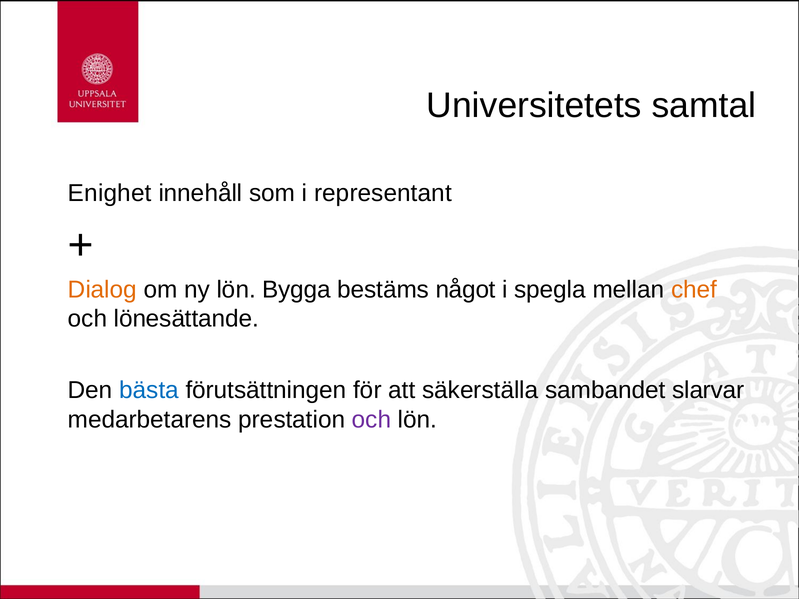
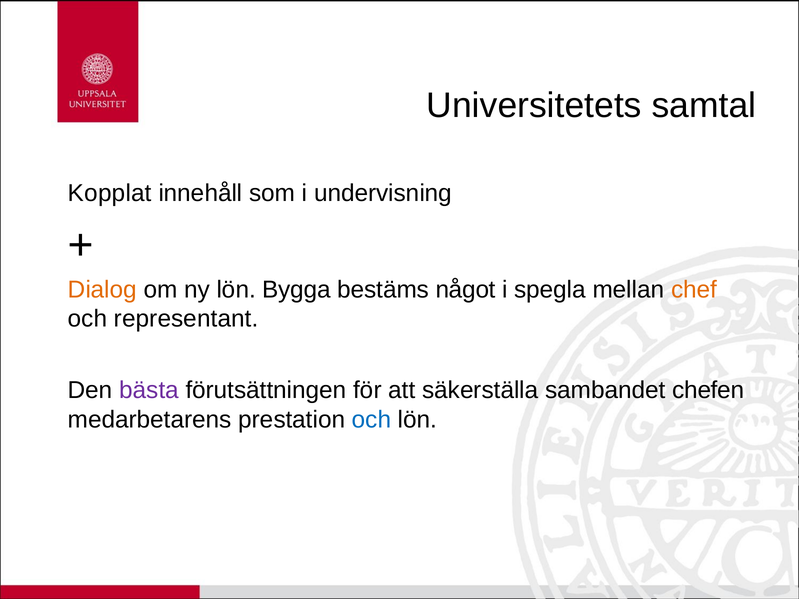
Enighet: Enighet -> Kopplat (110, 193)
representant: representant -> undervisning (383, 193)
lönesättande: lönesättande -> representant (186, 319)
bästa colour: blue -> purple (149, 390)
slarvar: slarvar -> chefen (708, 390)
och colour: purple -> blue (372, 420)
